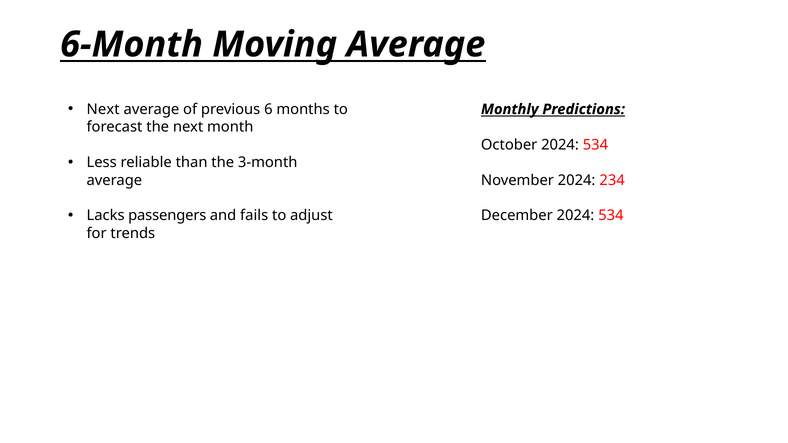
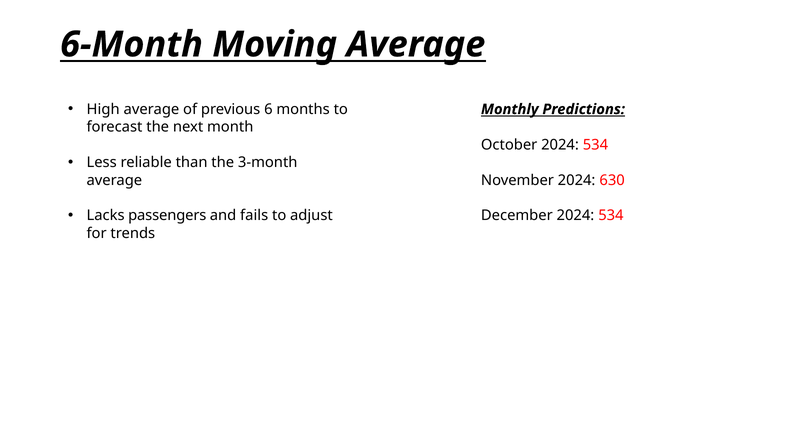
Next: Next -> High (103, 109)
234: 234 -> 630 (612, 180)
